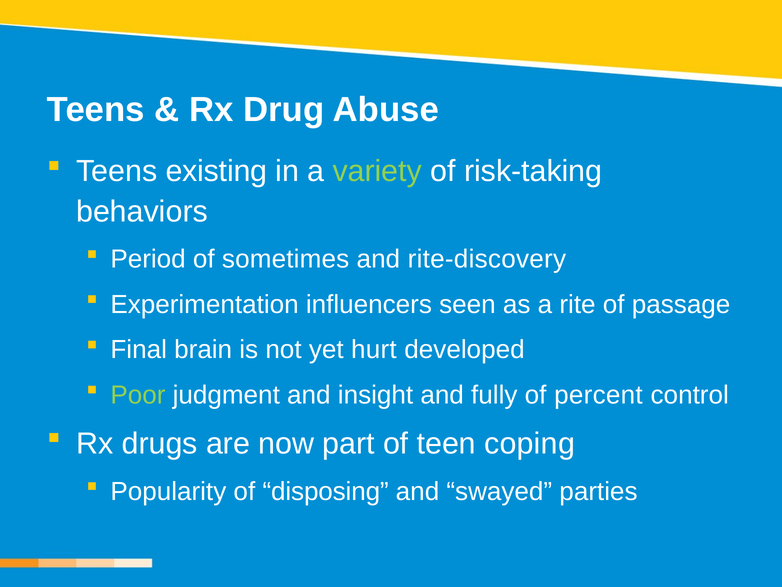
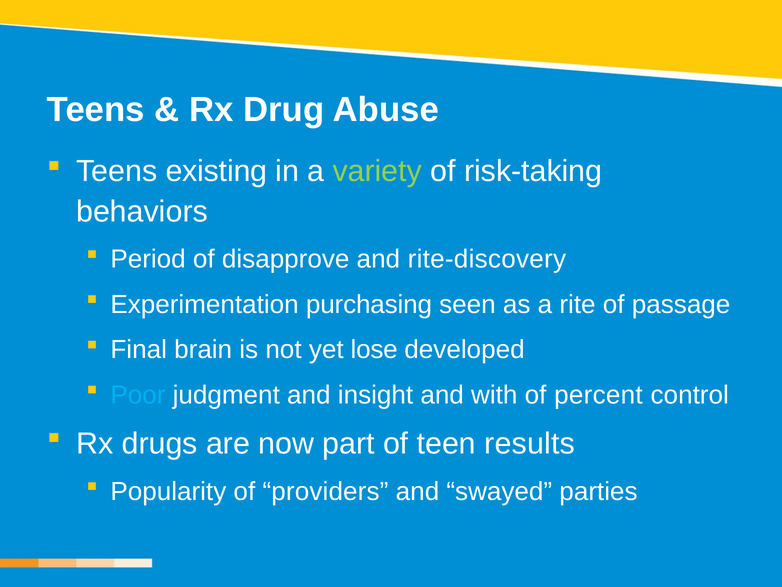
sometimes: sometimes -> disapprove (286, 259)
influencers: influencers -> purchasing (369, 304)
hurt: hurt -> lose (374, 350)
Poor colour: light green -> light blue (138, 395)
fully: fully -> with (494, 395)
coping: coping -> results (530, 443)
disposing: disposing -> providers (325, 491)
